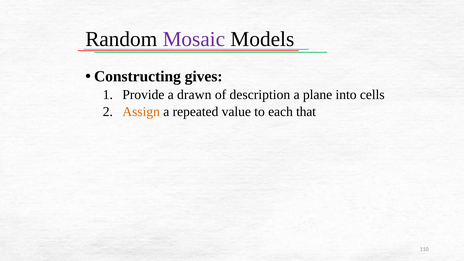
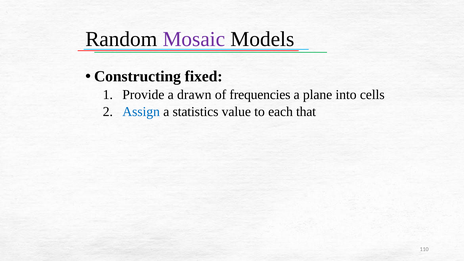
gives: gives -> fixed (204, 77)
description: description -> frequencies (260, 95)
Assign colour: orange -> blue (141, 112)
repeated: repeated -> statistics (196, 112)
